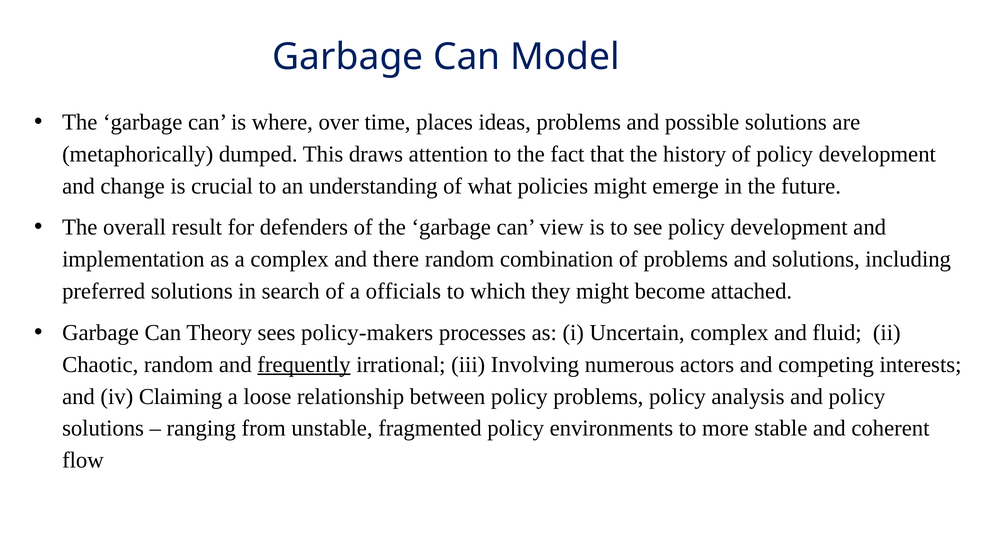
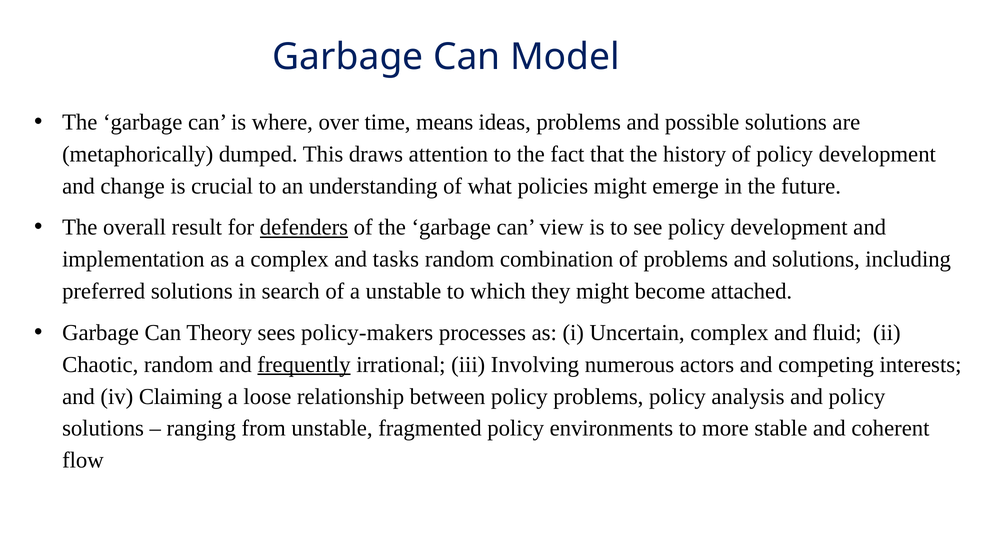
places: places -> means (445, 122)
defenders underline: none -> present (304, 227)
there: there -> tasks (396, 259)
a officials: officials -> unstable (403, 291)
